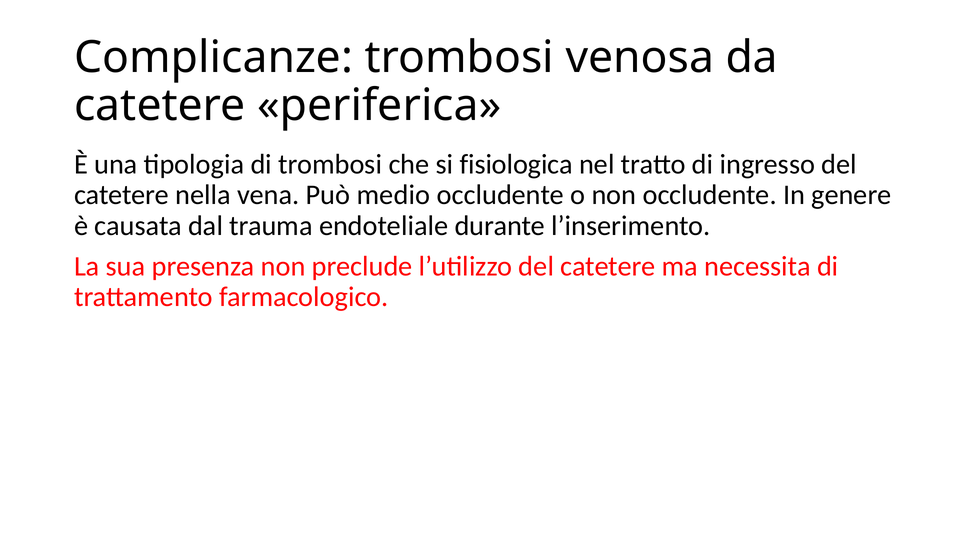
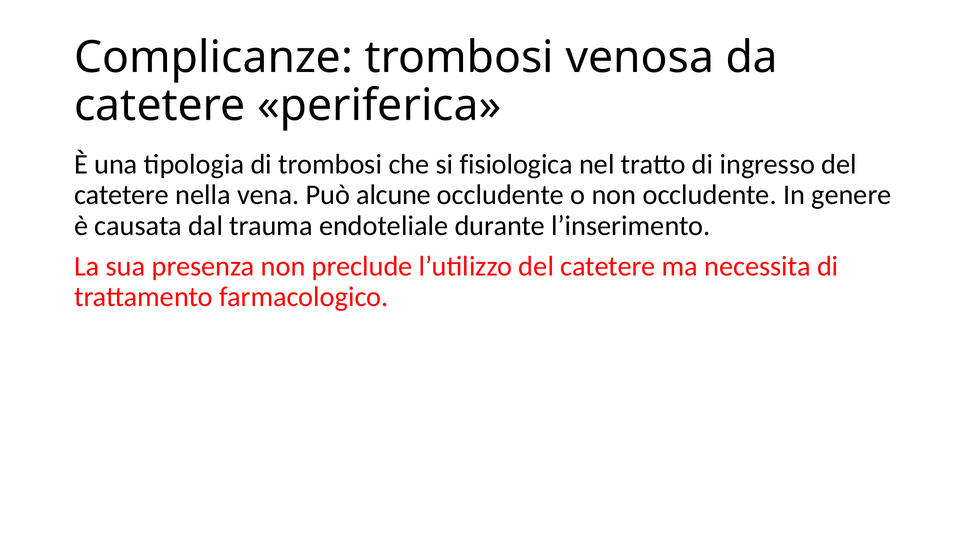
medio: medio -> alcune (394, 195)
